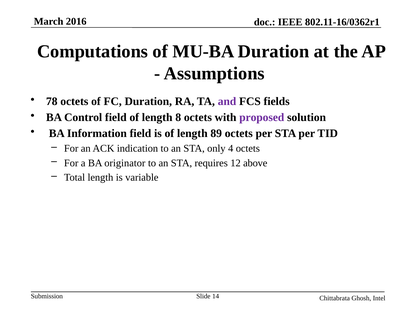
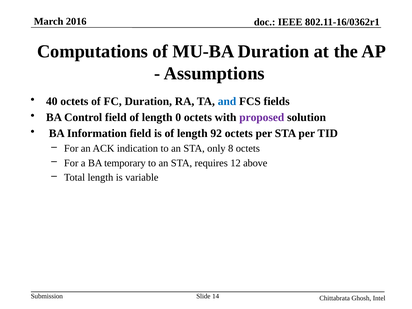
78: 78 -> 40 (52, 101)
and colour: purple -> blue (227, 101)
8: 8 -> 0 (178, 117)
89: 89 -> 92 (216, 133)
4: 4 -> 8 (231, 149)
originator: originator -> temporary (125, 163)
